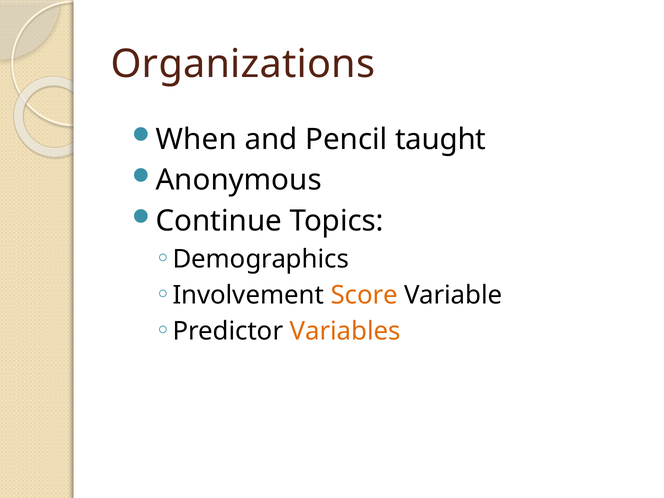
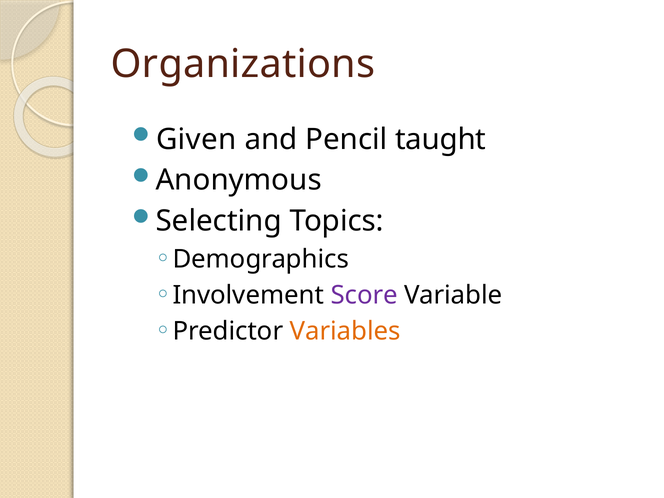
When: When -> Given (196, 139)
Continue: Continue -> Selecting (219, 221)
Score colour: orange -> purple (364, 295)
